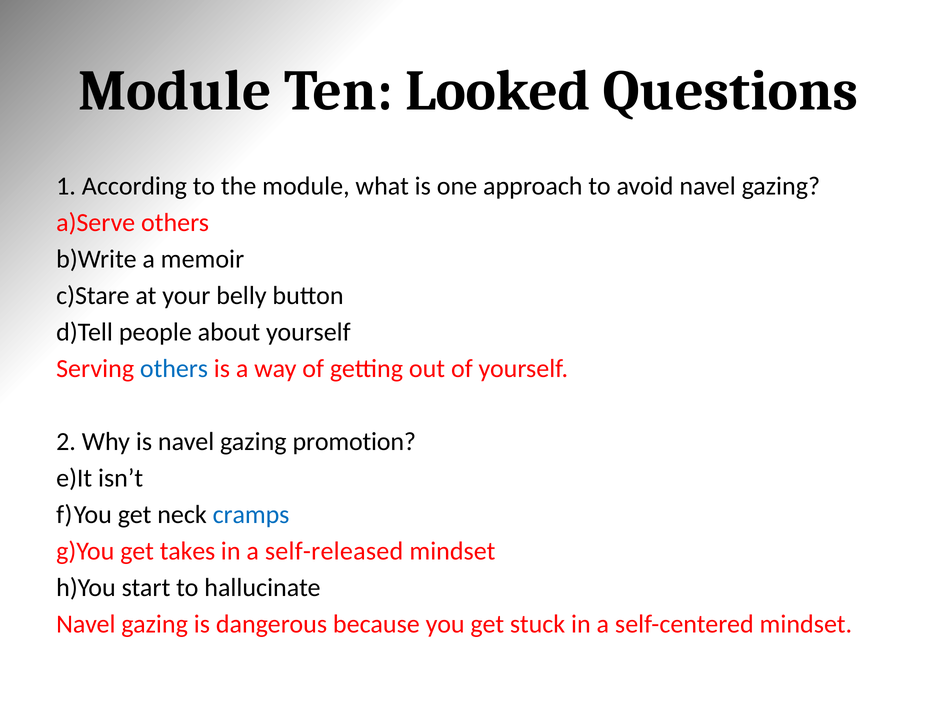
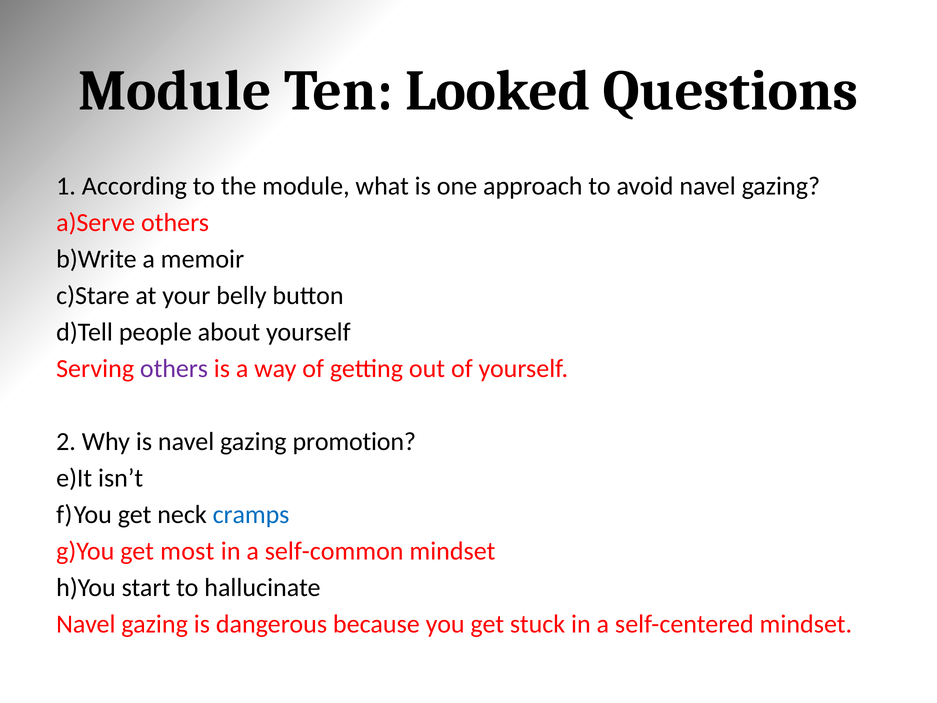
others colour: blue -> purple (174, 369)
takes: takes -> most (187, 551)
self-released: self-released -> self-common (334, 551)
